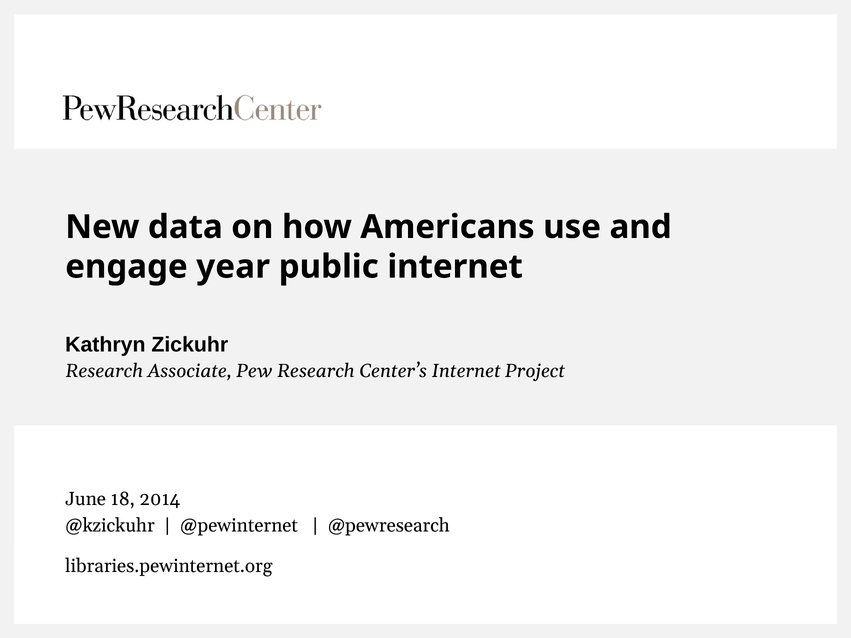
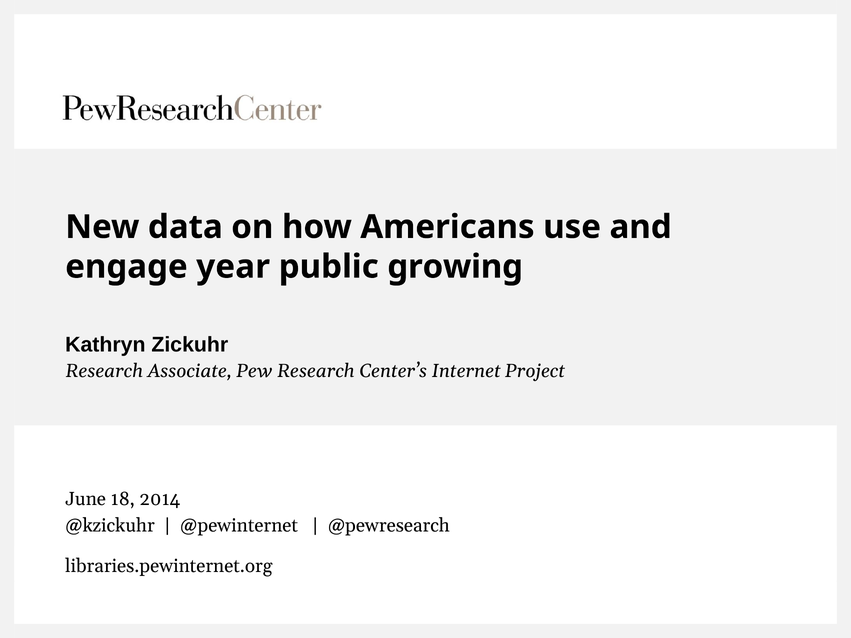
public internet: internet -> growing (455, 267)
